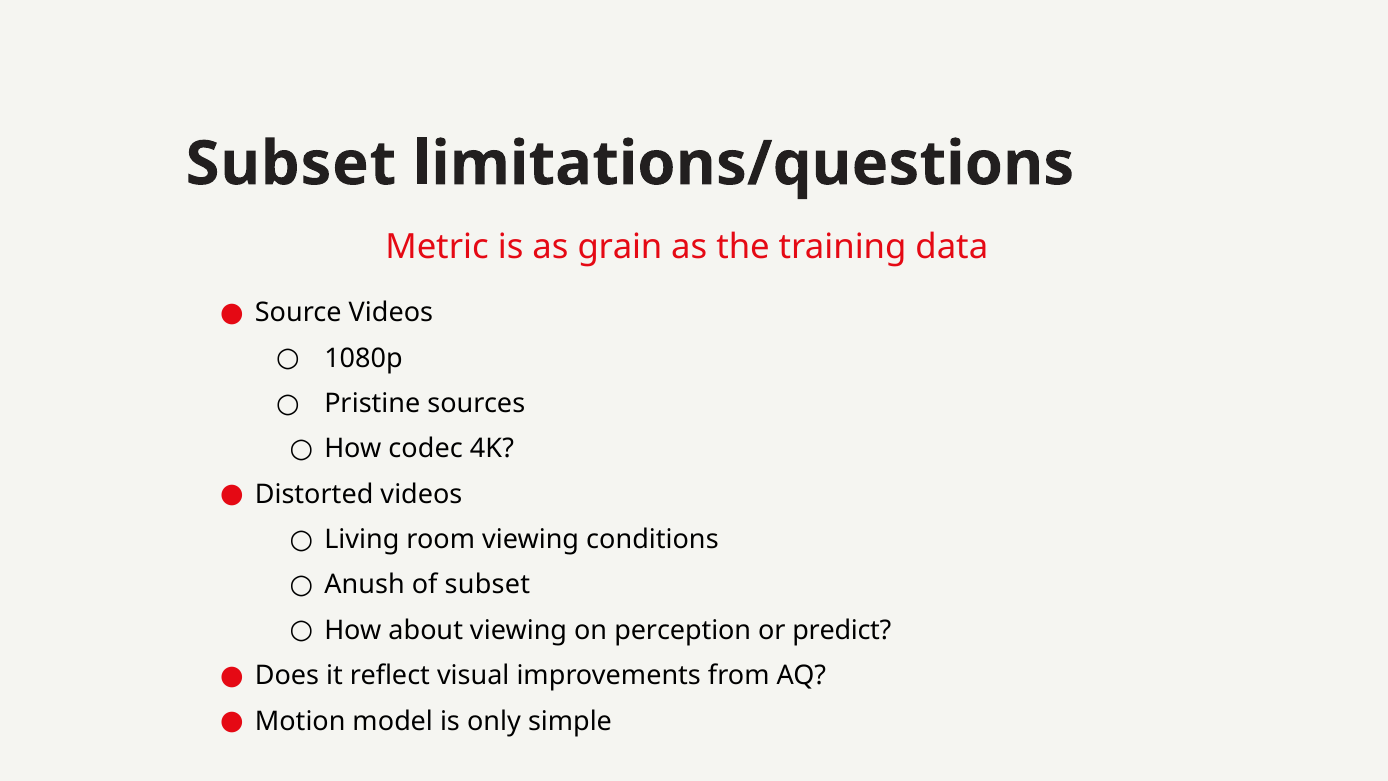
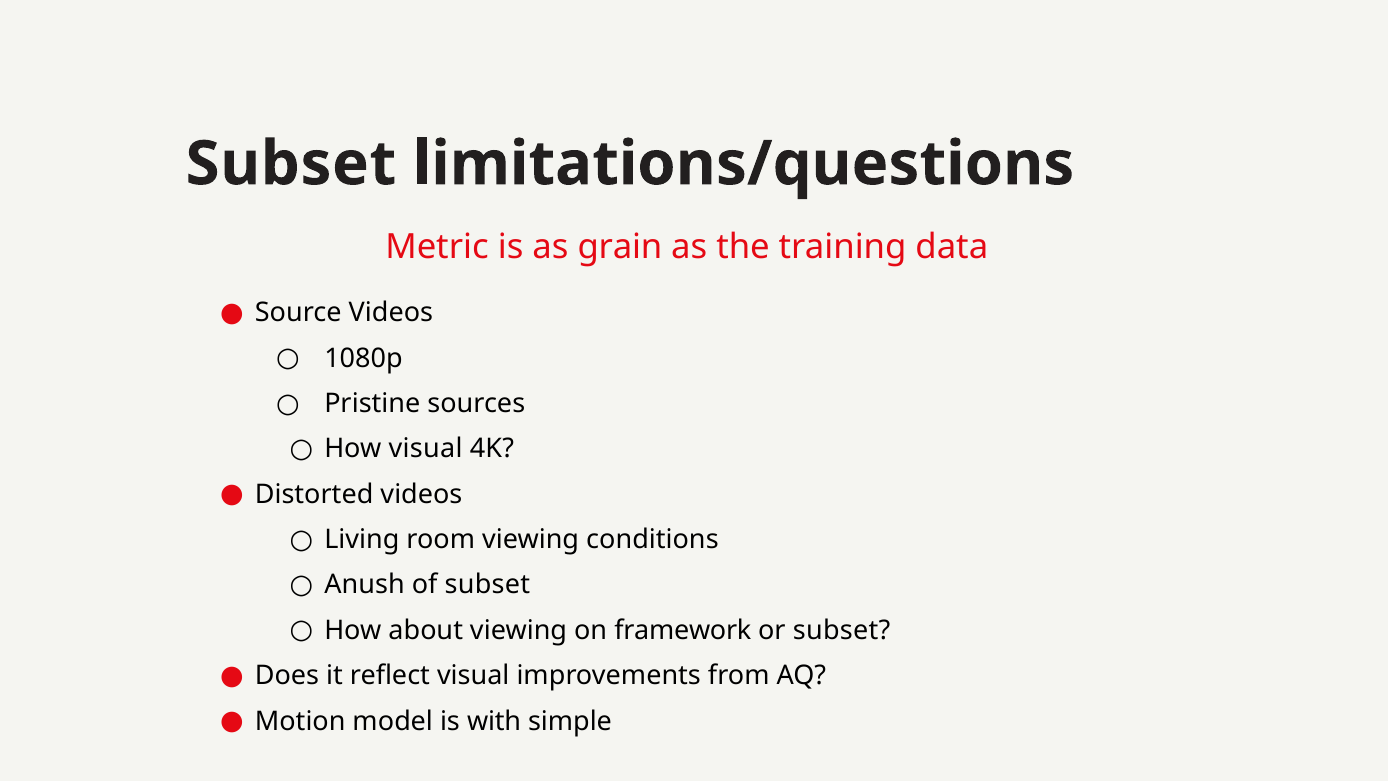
How codec: codec -> visual (426, 449)
perception: perception -> framework (683, 630)
or predict: predict -> subset (842, 630)
only: only -> with (494, 721)
